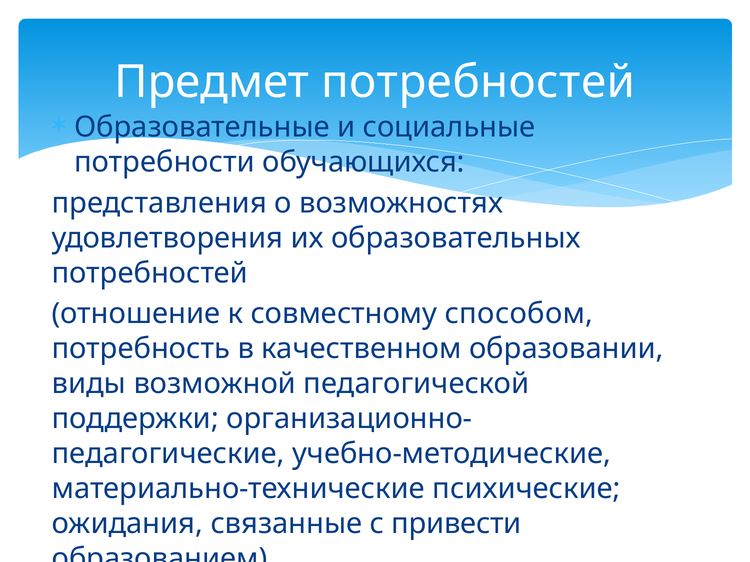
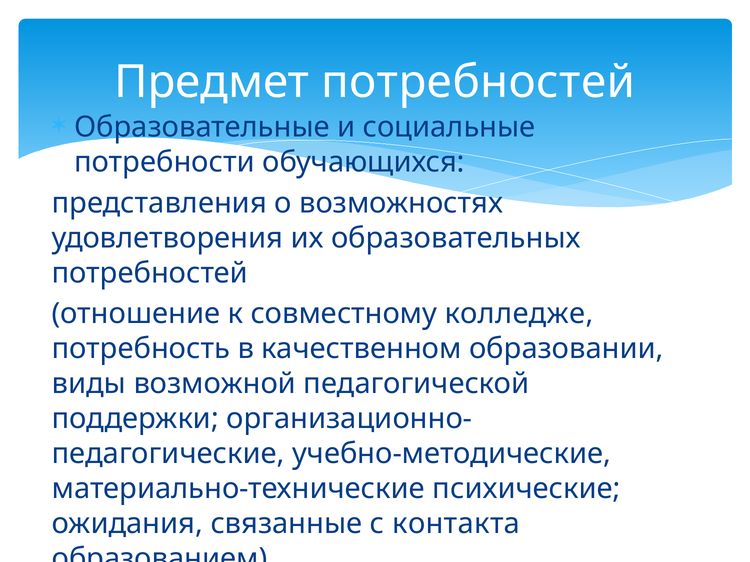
способом: способом -> колледже (519, 314)
привести: привести -> контакта (456, 524)
